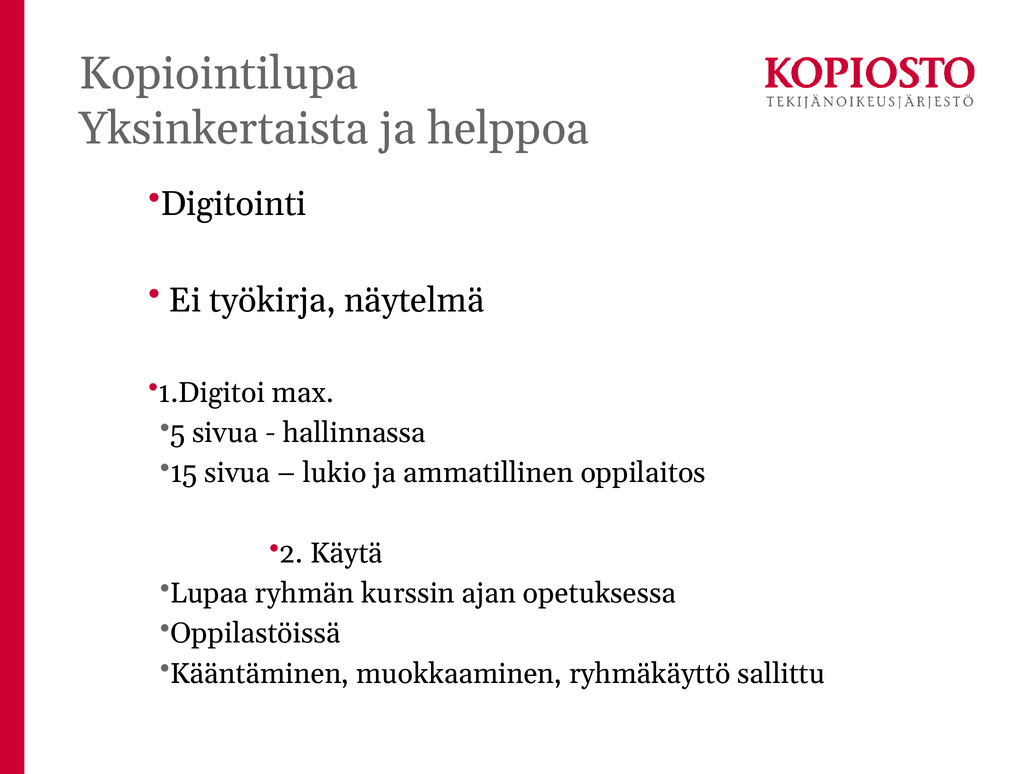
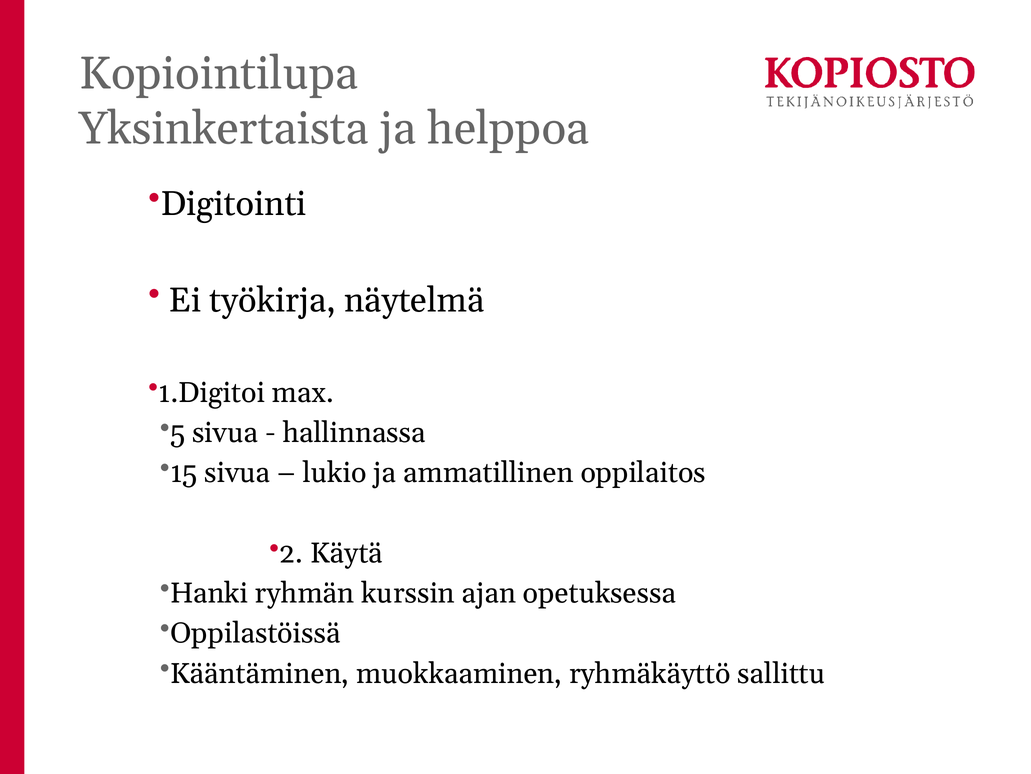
Lupaa: Lupaa -> Hanki (209, 593)
